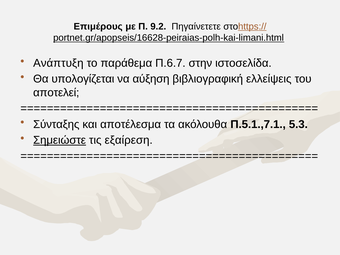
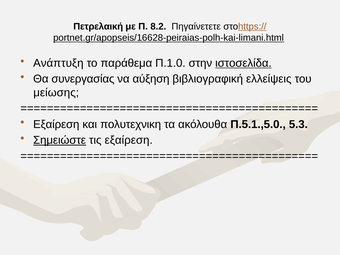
Επιμέρους: Επιμέρους -> Πετρελαική (98, 26)
9.2: 9.2 -> 8.2 (158, 26)
Π.6.7: Π.6.7 -> Π.1.0 (170, 63)
ιστοσελίδα underline: none -> present (243, 63)
υπολογίζεται: υπολογίζεται -> συνεργασίας (83, 79)
αποτελεί: αποτελεί -> μείωσης (56, 93)
Σύνταξης: Σύνταξης -> Εξαίρεση (56, 124)
αποτέλεσμα: αποτέλεσμα -> πολυτεχνικη (131, 124)
Π.5.1.,7.1: Π.5.1.,7.1 -> Π.5.1.,5.0 (258, 124)
